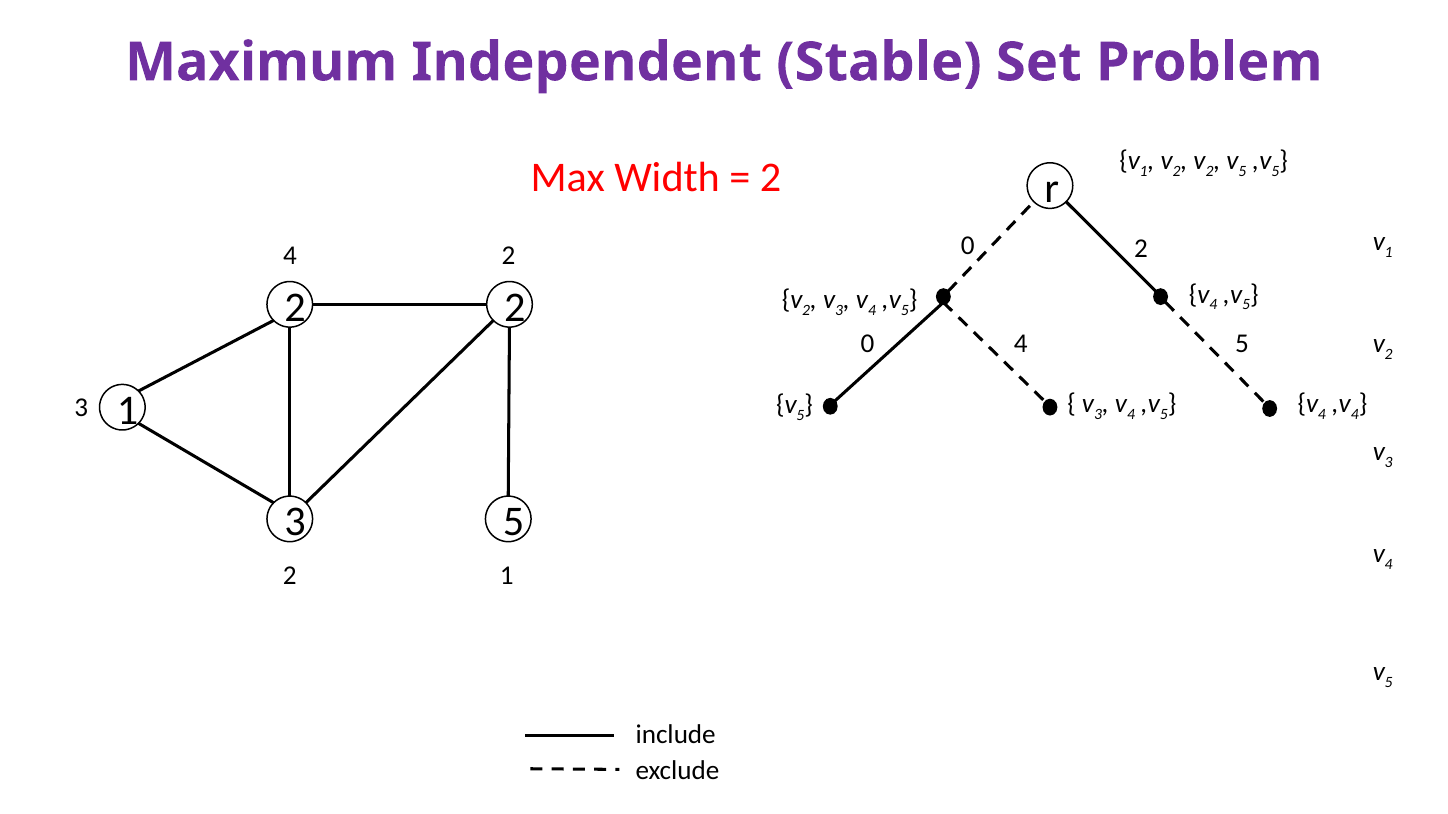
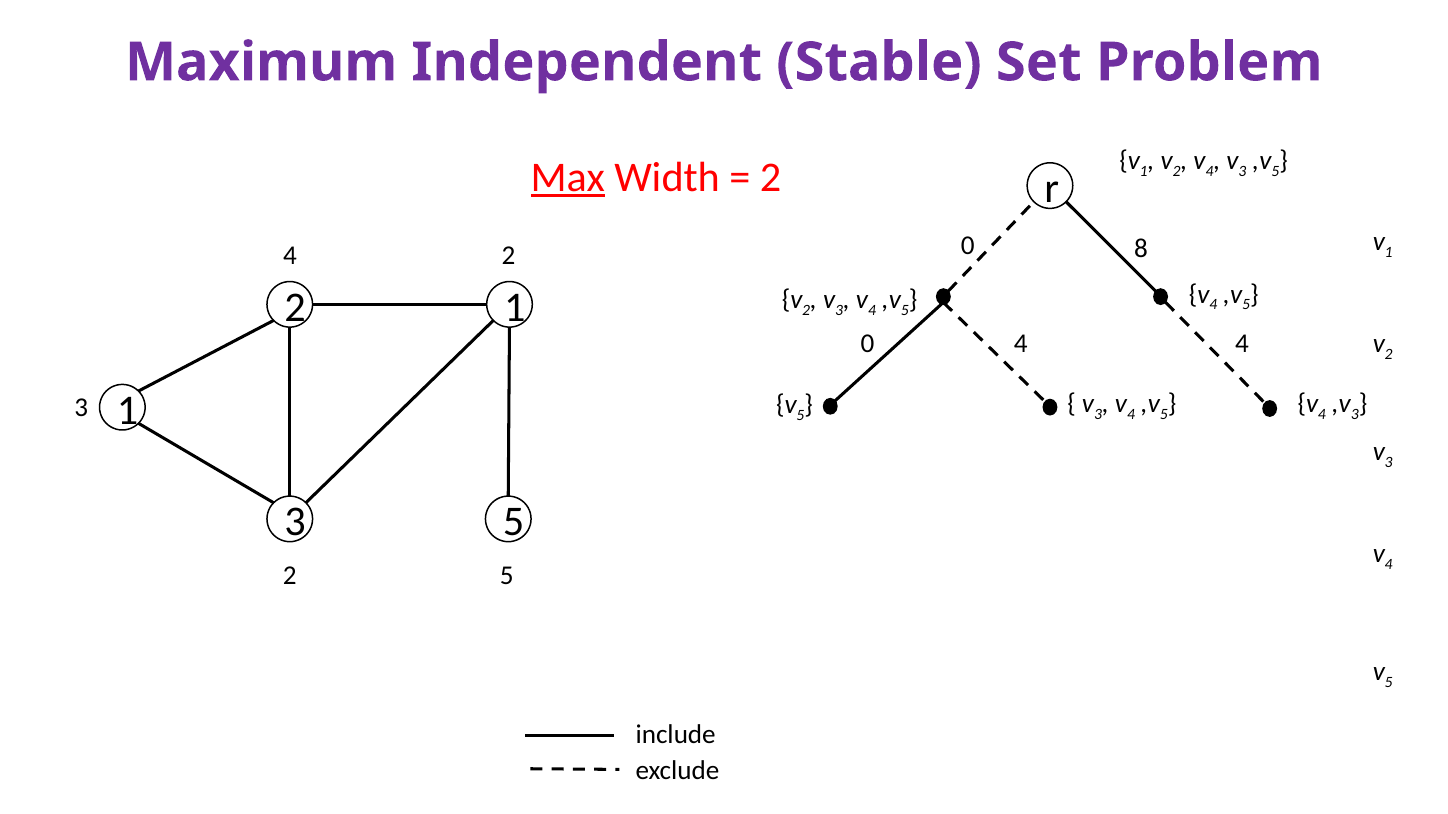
2: 2 -> 4 (1210, 171)
5: 5 -> 3 (1242, 171)
Max underline: none -> present (568, 178)
0 2: 2 -> 8 (1141, 248)
2: 2 -> 1 (515, 307)
4 5: 5 -> 4 (1242, 344)
4: 4 -> 3 (1355, 414)
2 1: 1 -> 5 (507, 576)
